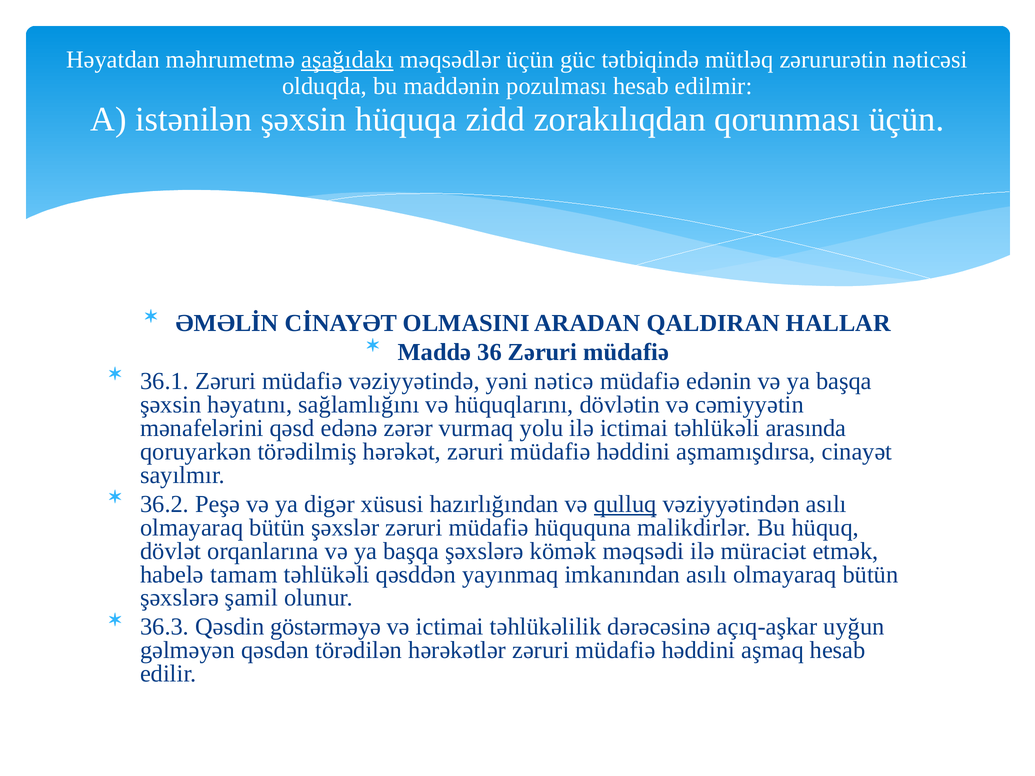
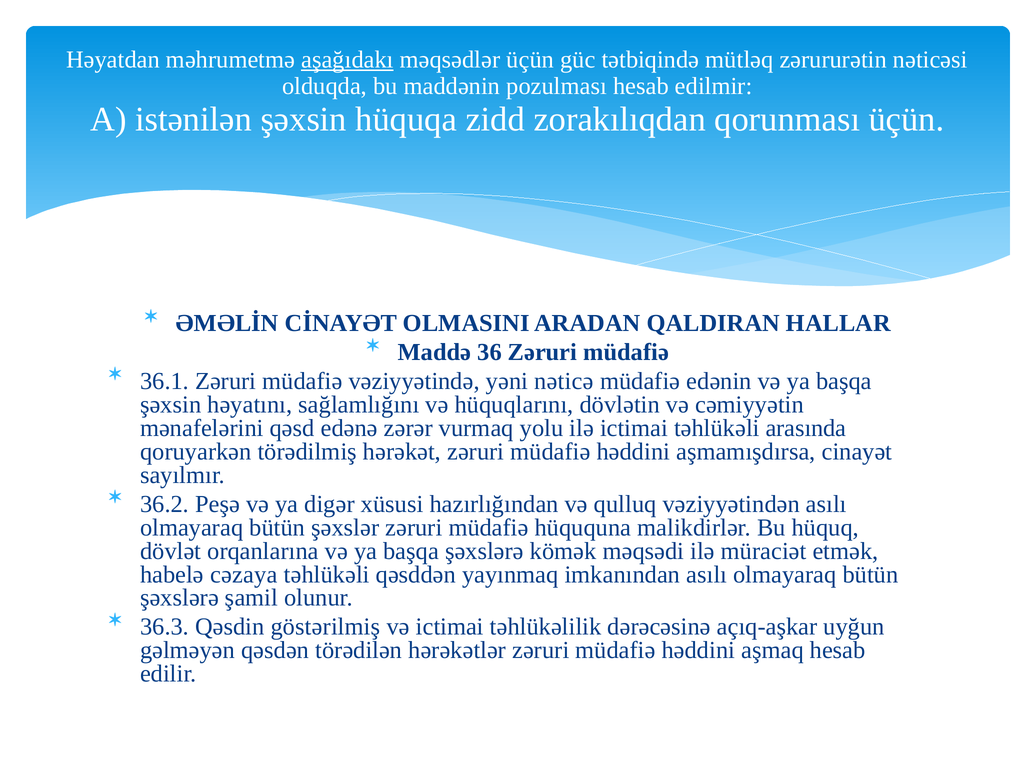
qulluq underline: present -> none (625, 504)
tamam: tamam -> cəzaya (244, 575)
göstərməyə: göstərməyə -> göstərilmiş (325, 627)
